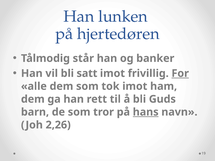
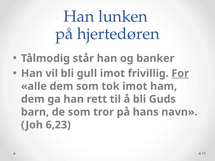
satt: satt -> gull (87, 73)
hans underline: present -> none (146, 112)
2,26: 2,26 -> 6,23 (58, 125)
